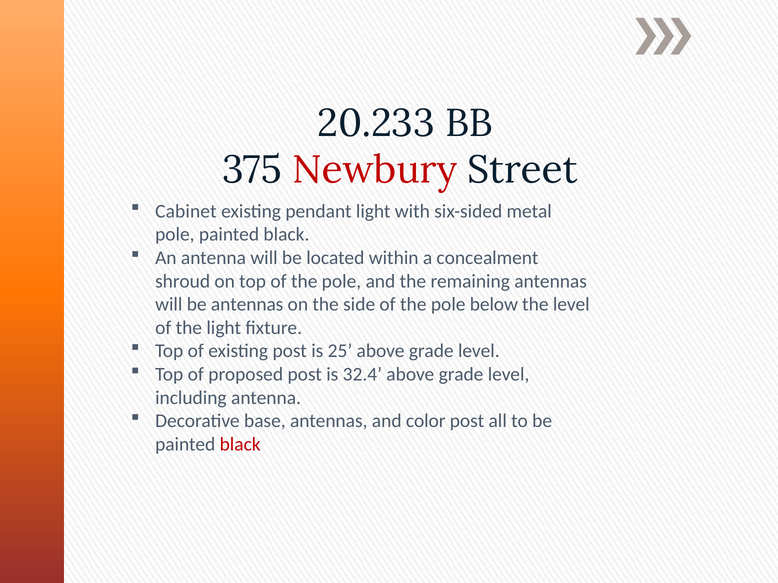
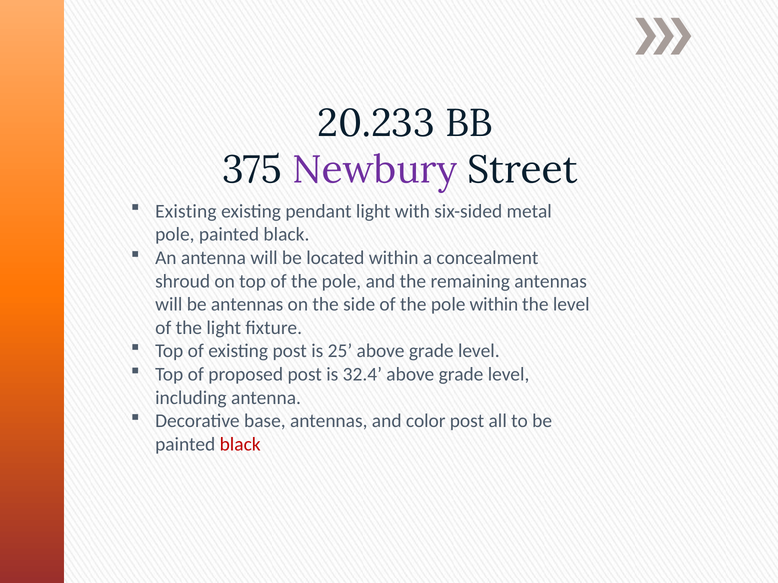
Newbury colour: red -> purple (375, 170)
Cabinet: Cabinet -> Existing (186, 211)
pole below: below -> within (494, 305)
